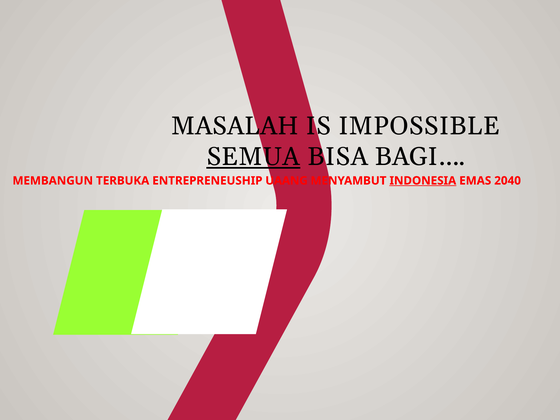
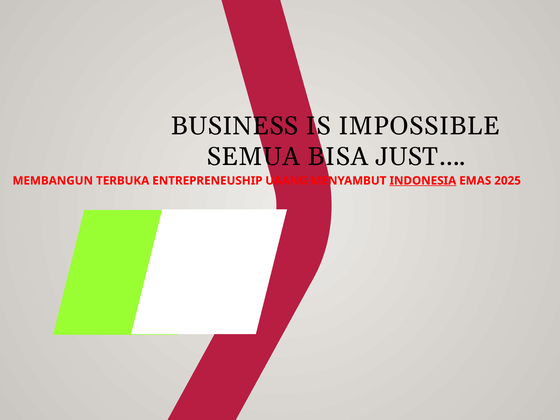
MASALAH: MASALAH -> BUSINESS (235, 126)
SEMUA underline: present -> none (253, 157)
BAGI…: BAGI… -> JUST… (420, 157)
2040: 2040 -> 2025 (508, 181)
